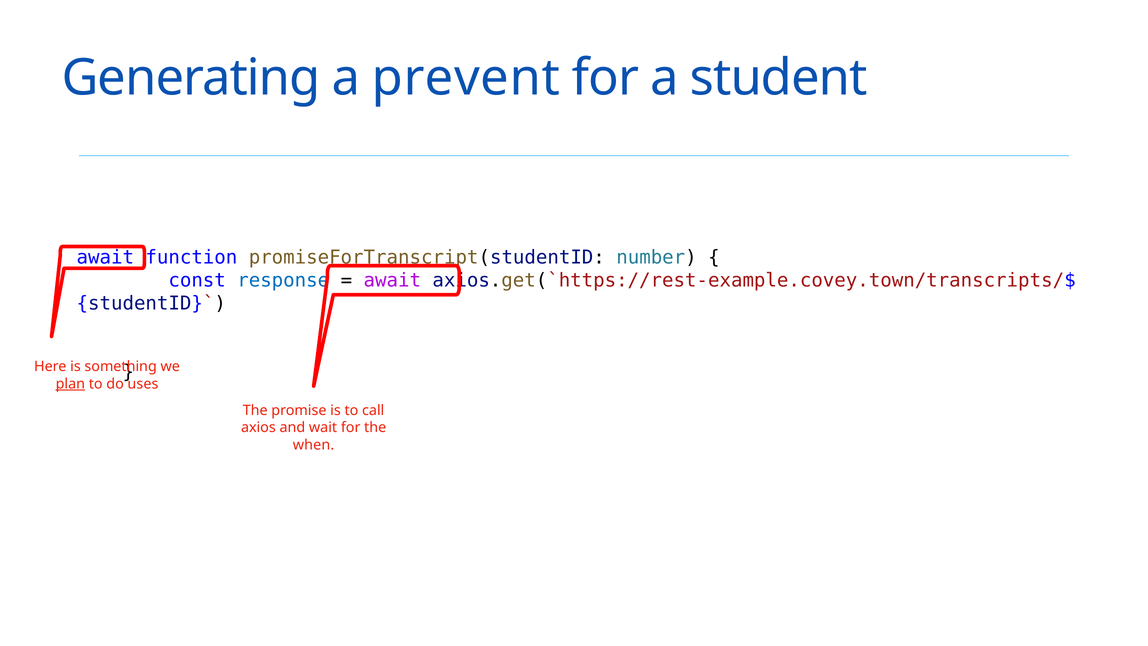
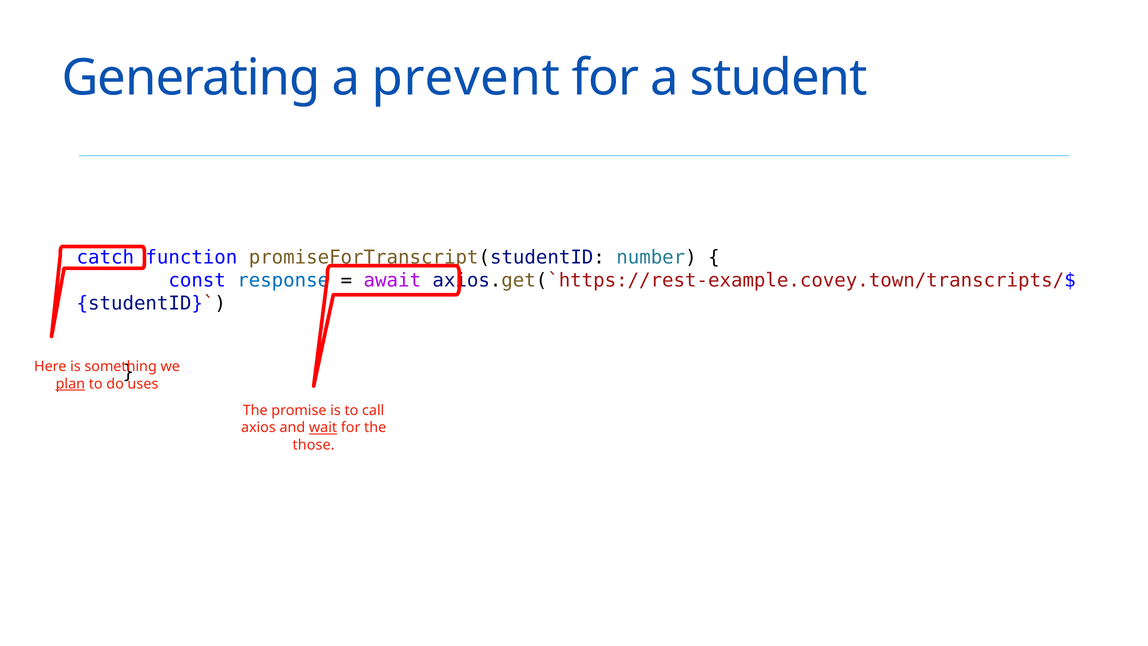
await: await -> catch (105, 257)
wait underline: none -> present (323, 428)
when: when -> those (314, 445)
